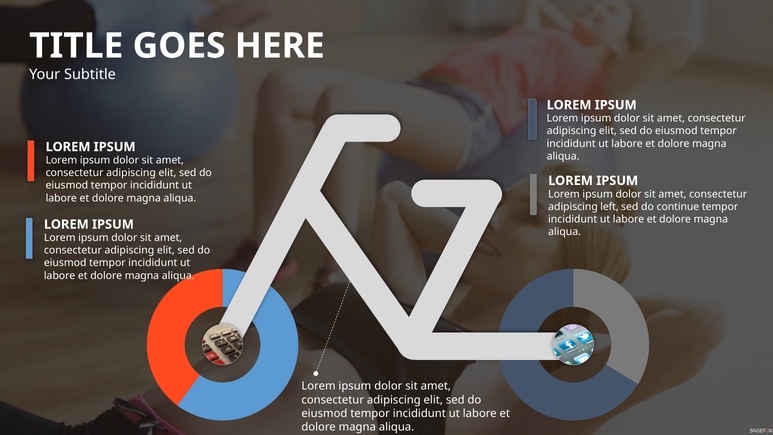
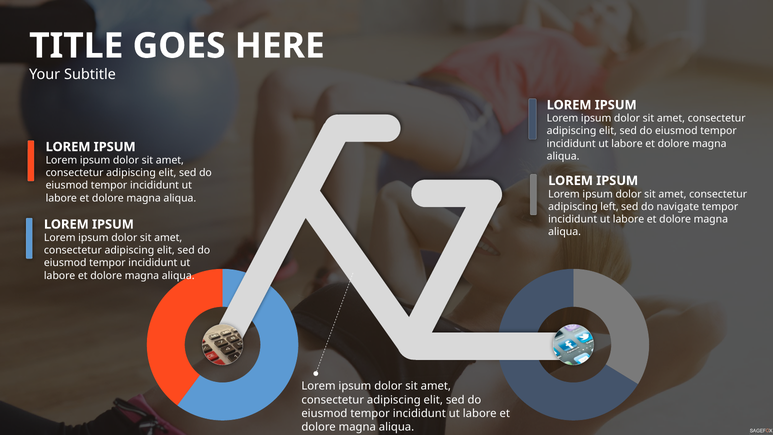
continue: continue -> navigate (678, 207)
